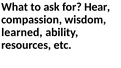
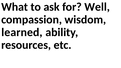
Hear: Hear -> Well (97, 7)
